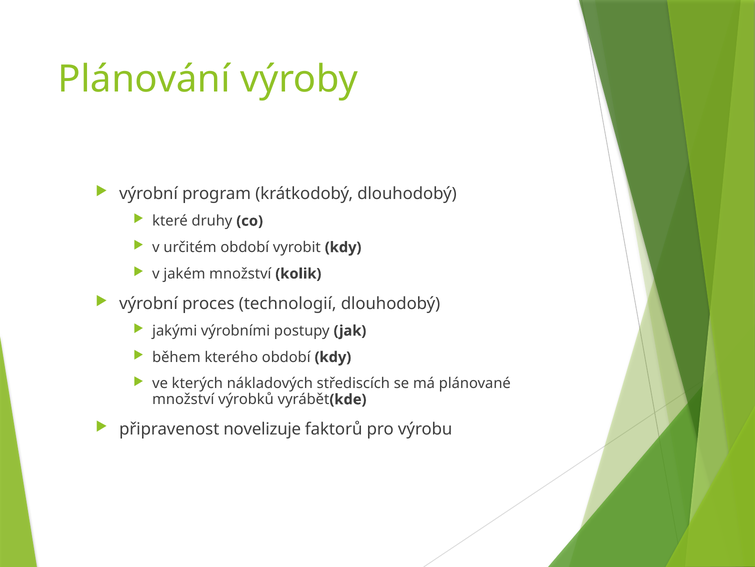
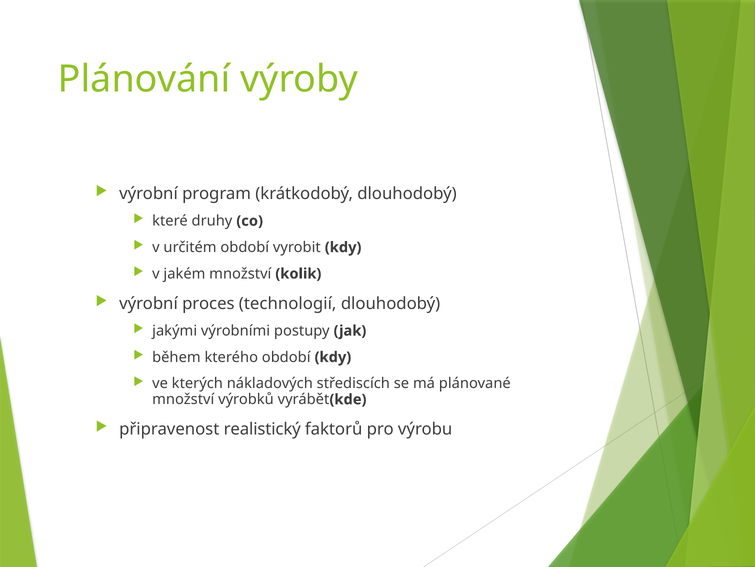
novelizuje: novelizuje -> realistický (262, 429)
